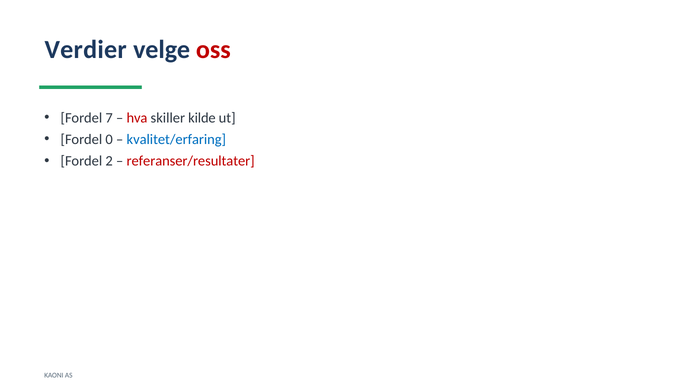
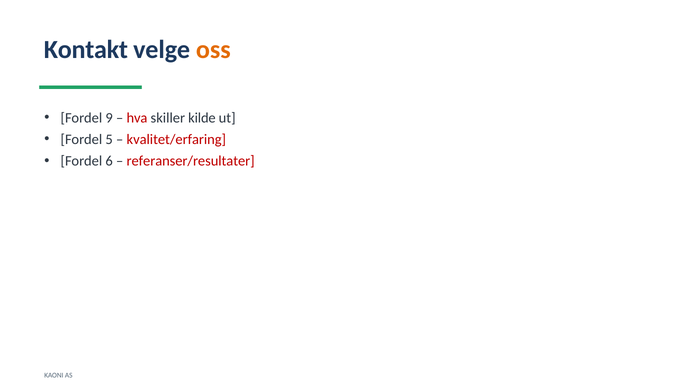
Verdier: Verdier -> Kontakt (86, 50)
oss colour: red -> orange (213, 50)
7: 7 -> 9 (109, 118)
0: 0 -> 5 (109, 140)
kvalitet/erfaring colour: blue -> red (176, 140)
2: 2 -> 6 (109, 161)
